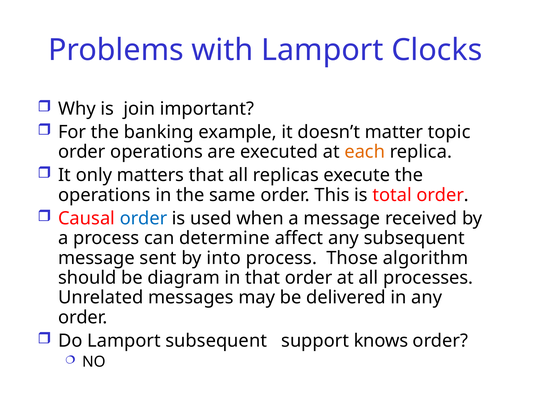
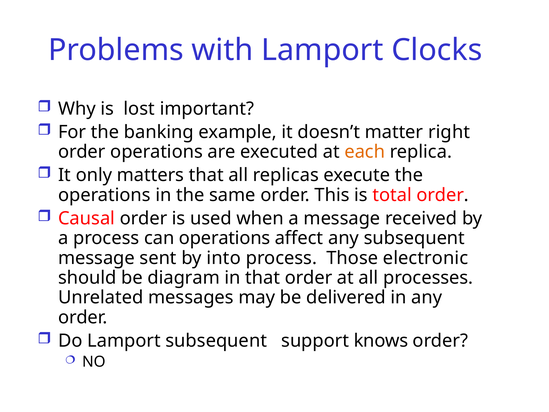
join: join -> lost (139, 109)
topic: topic -> right (449, 132)
order colour: blue -> black (143, 218)
can determine: determine -> operations (225, 238)
algorithm: algorithm -> electronic (426, 258)
